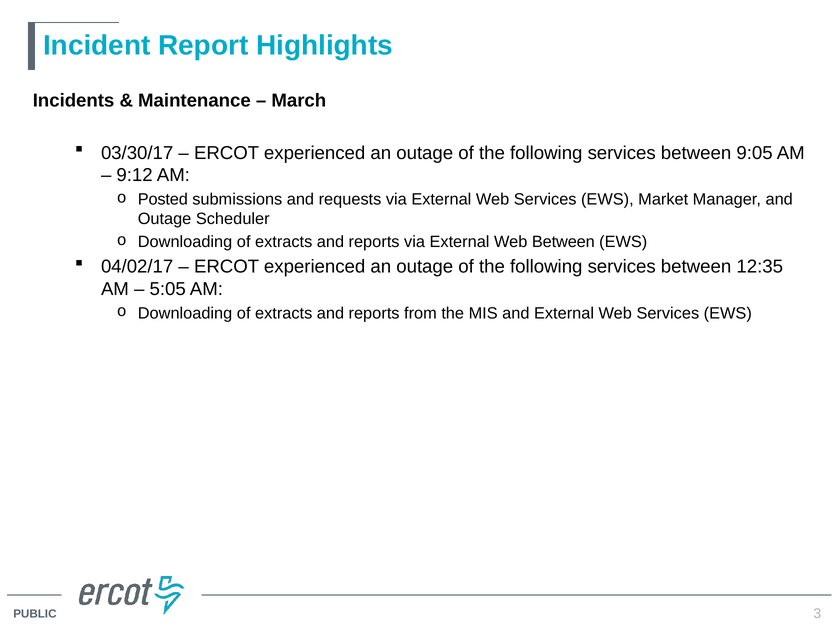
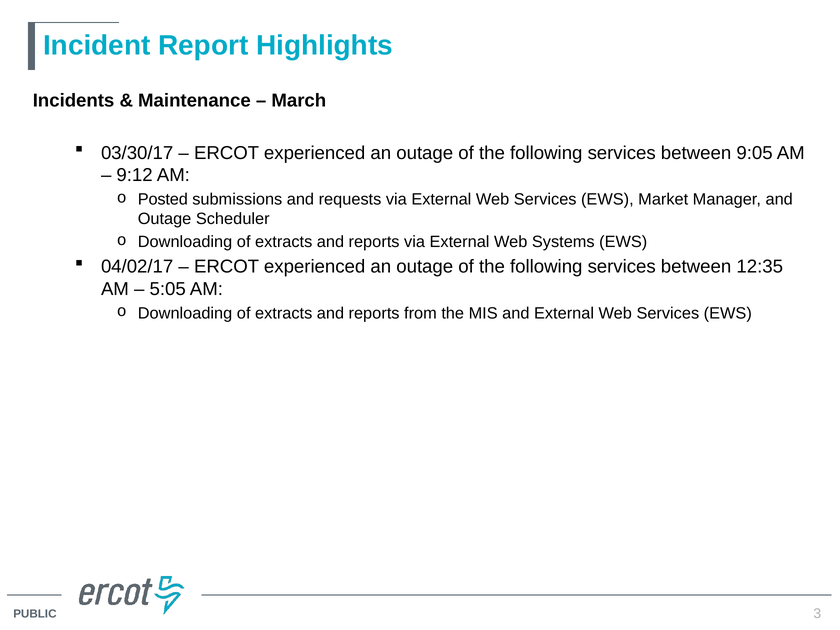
Web Between: Between -> Systems (563, 242)
